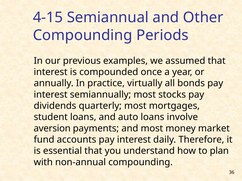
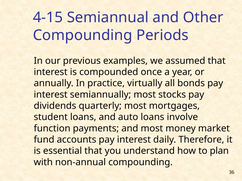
aversion: aversion -> function (52, 129)
